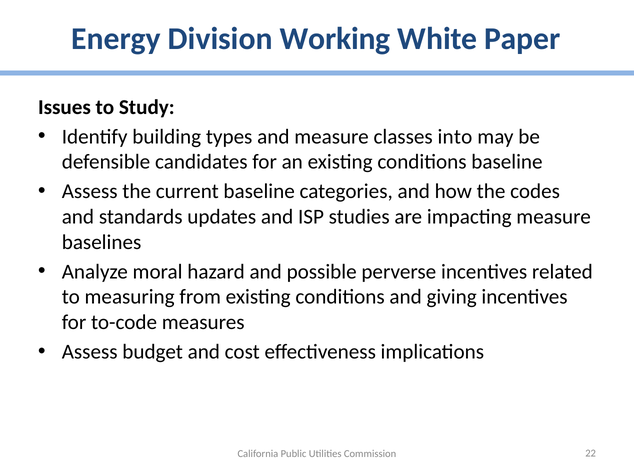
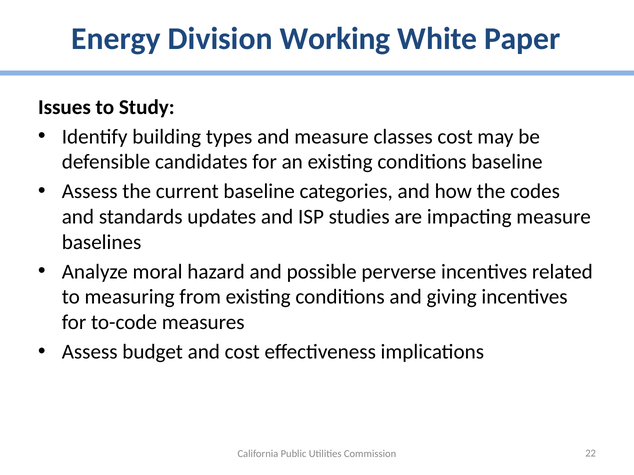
classes into: into -> cost (455, 137)
